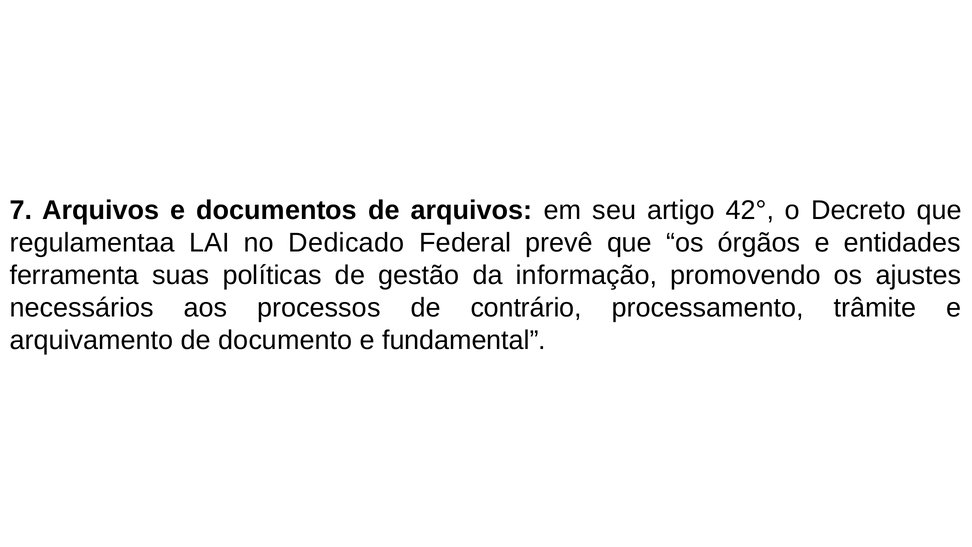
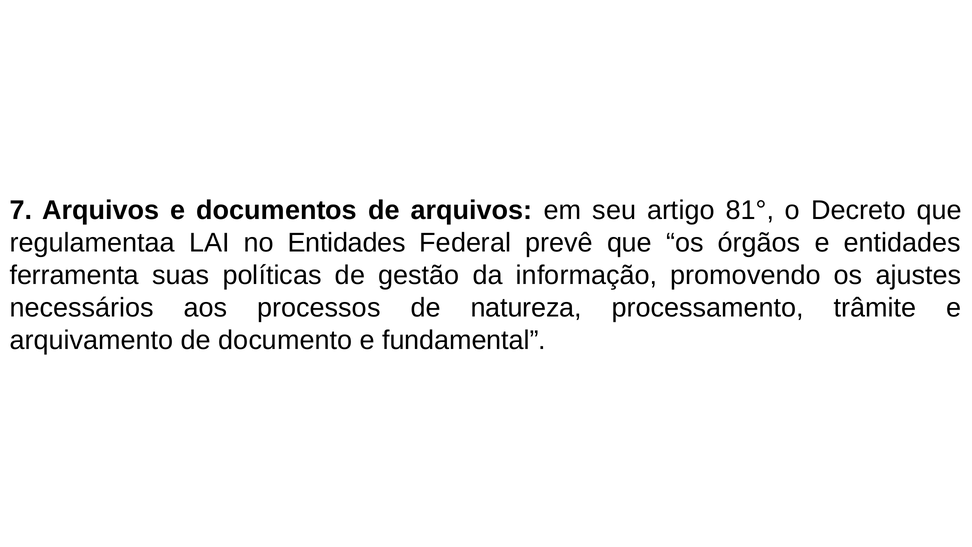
42°: 42° -> 81° (750, 210)
no Dedicado: Dedicado -> Entidades (347, 243)
contrário: contrário -> natureza (526, 308)
